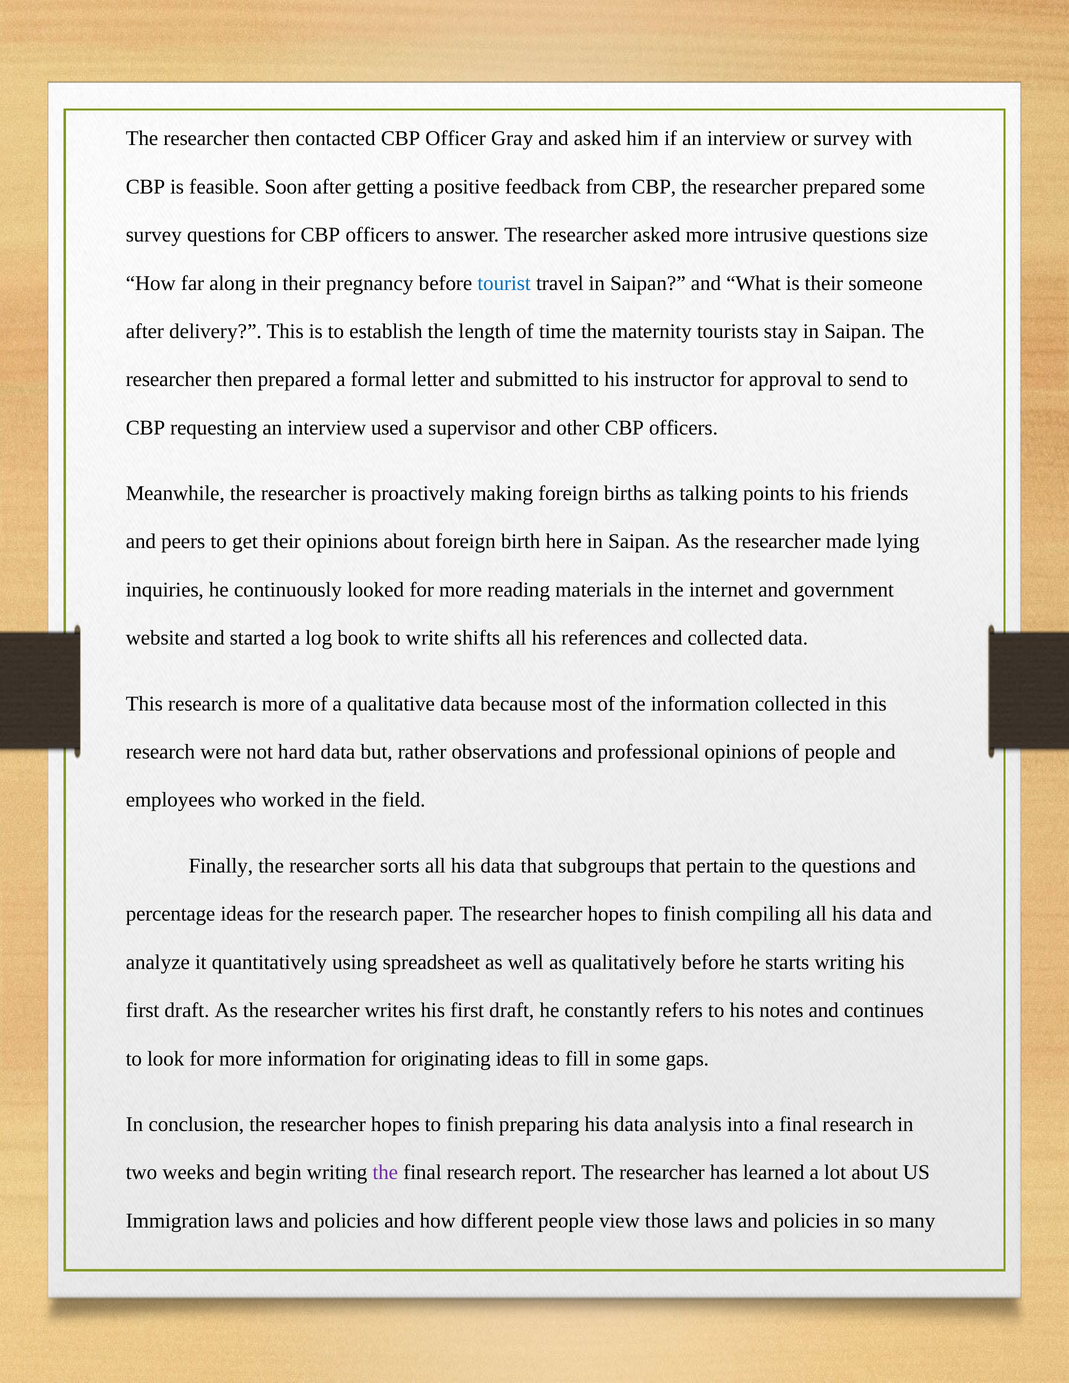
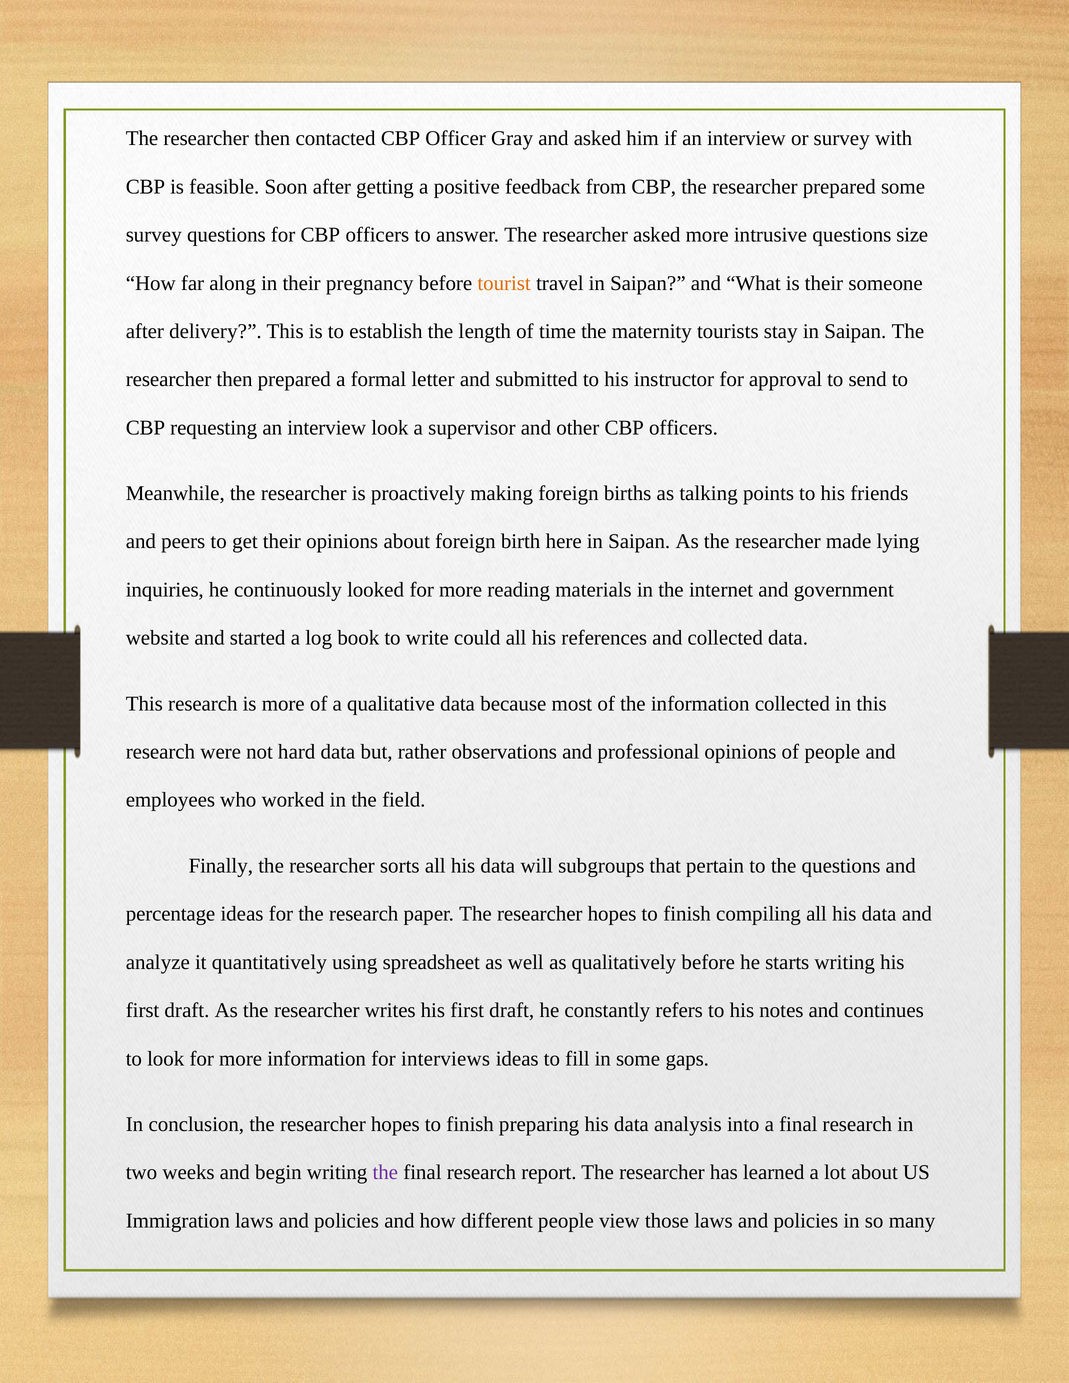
tourist colour: blue -> orange (504, 283)
interview used: used -> look (390, 428)
shifts: shifts -> could (477, 638)
data that: that -> will (537, 866)
originating: originating -> interviews (446, 1059)
